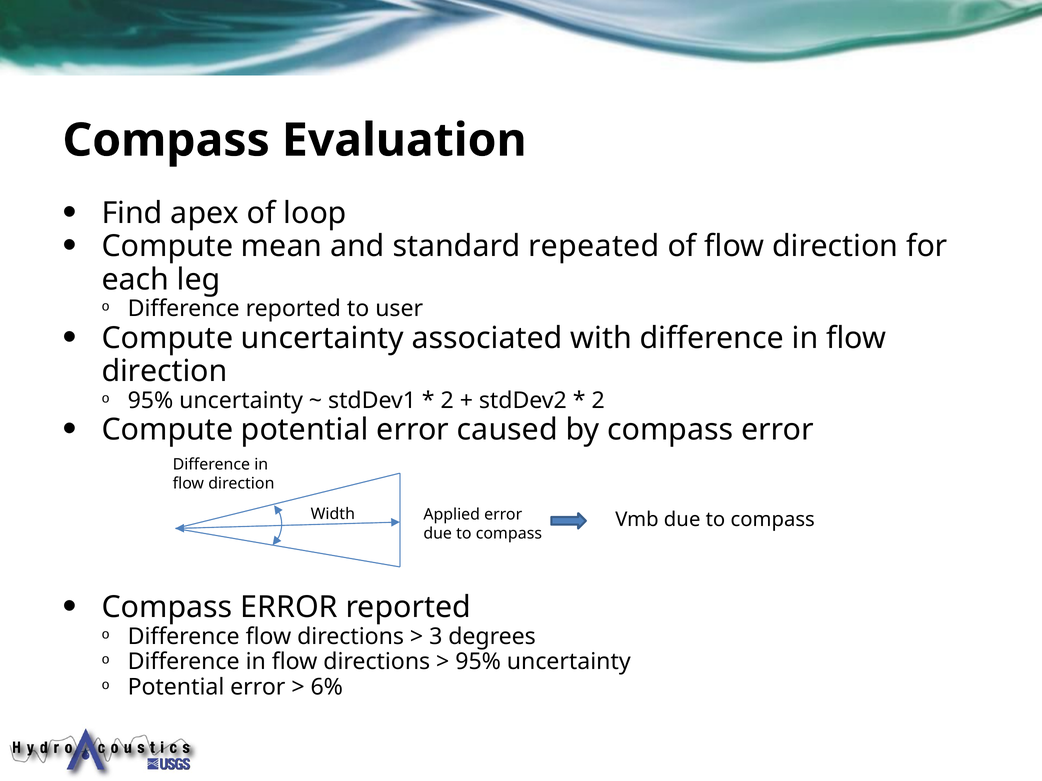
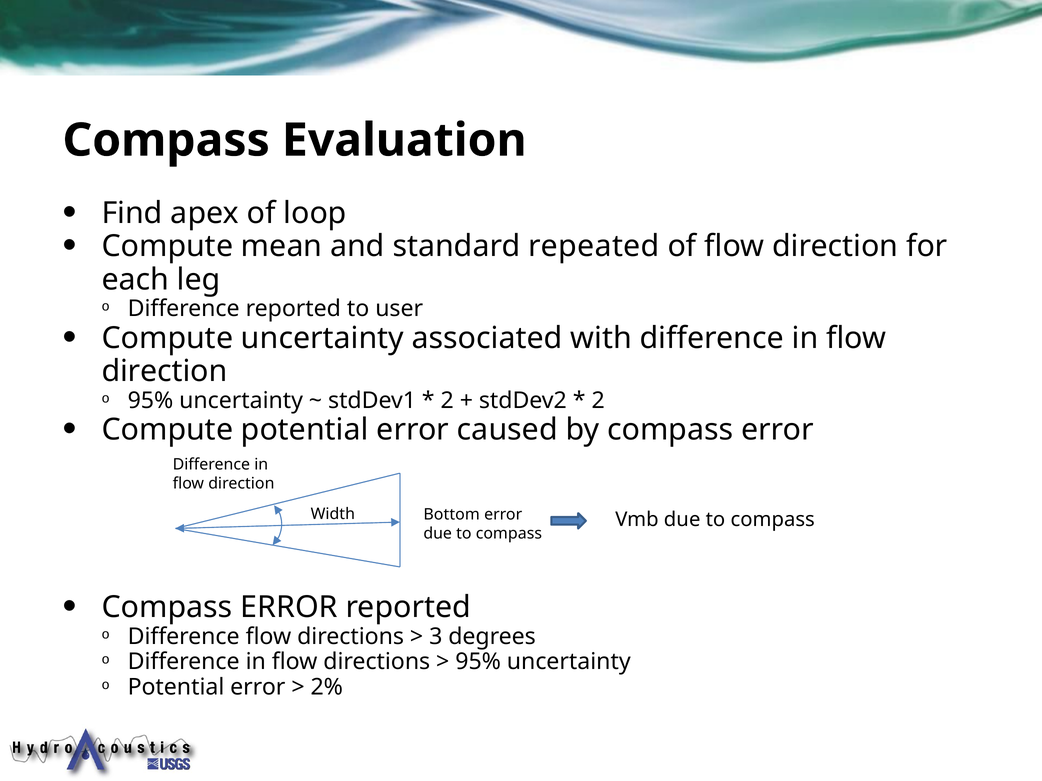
Applied: Applied -> Bottom (452, 515)
6%: 6% -> 2% (327, 688)
